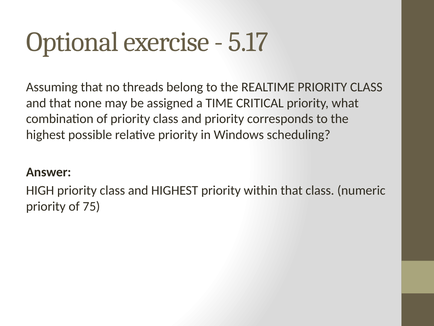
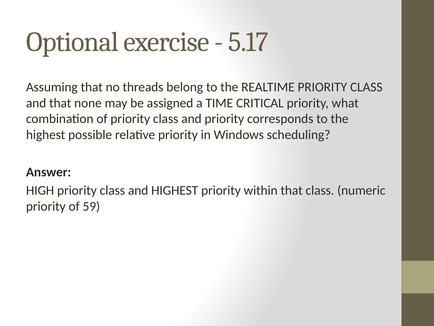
75: 75 -> 59 (91, 206)
